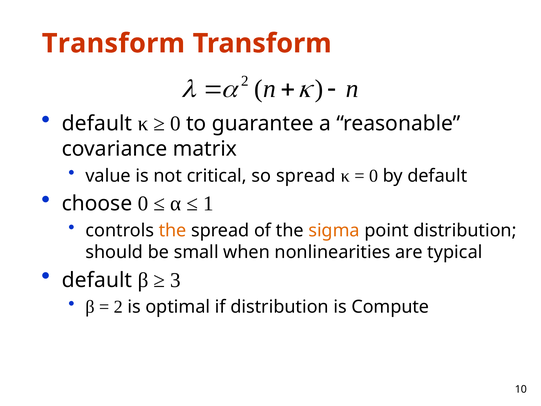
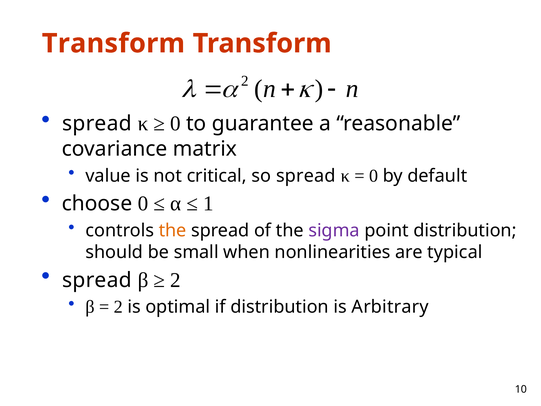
default: default -> spread (97, 124)
sigma colour: orange -> purple (334, 230)
default: default -> spread (97, 280)
3: 3 -> 2 (176, 280)
Compute: Compute -> Arbitrary (390, 307)
